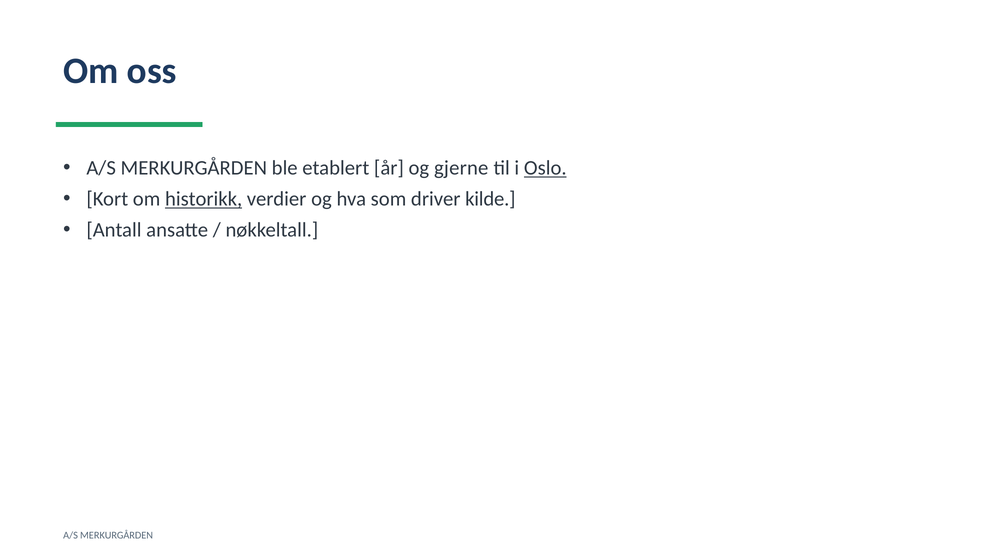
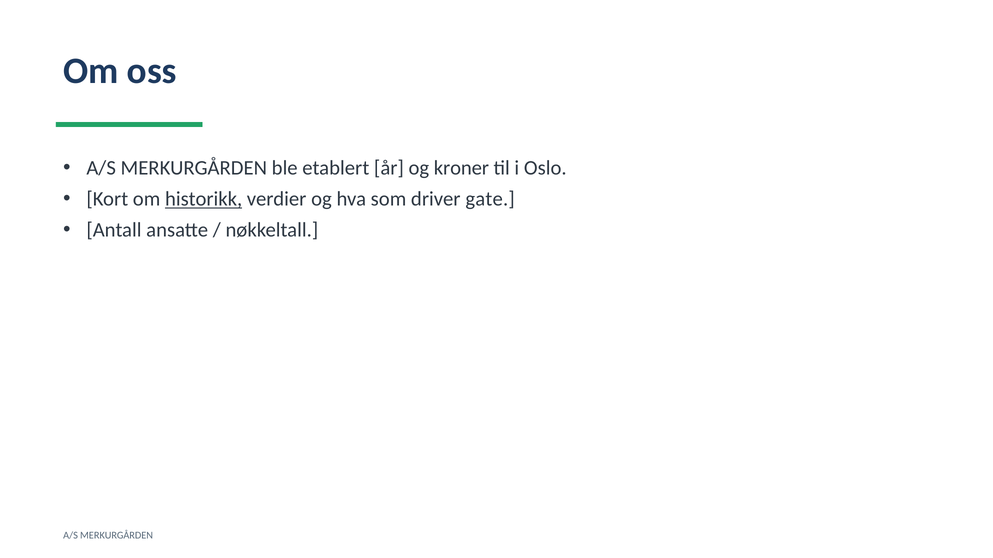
gjerne: gjerne -> kroner (461, 168)
Oslo underline: present -> none (545, 168)
kilde: kilde -> gate (490, 199)
